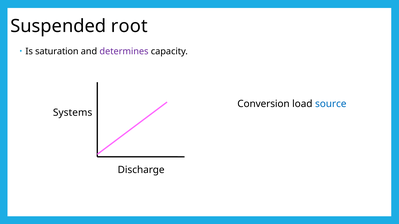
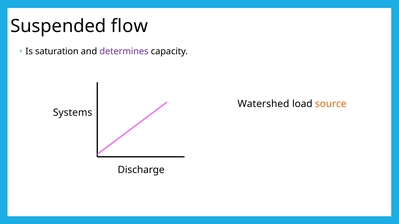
root: root -> flow (129, 26)
Conversion: Conversion -> Watershed (263, 104)
source colour: blue -> orange (331, 104)
